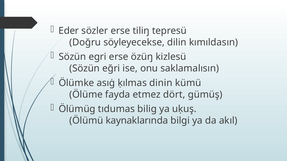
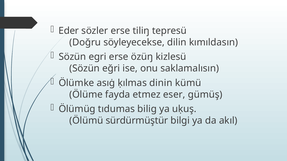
dört: dört -> eser (174, 95)
kaynaklarında: kaynaklarında -> sürdürmüştür (137, 121)
